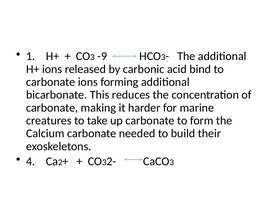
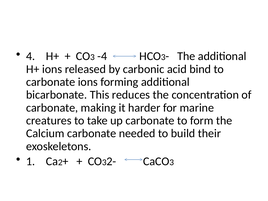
1: 1 -> 4 (31, 56)
-9: -9 -> -4 (102, 56)
4: 4 -> 1 (31, 161)
